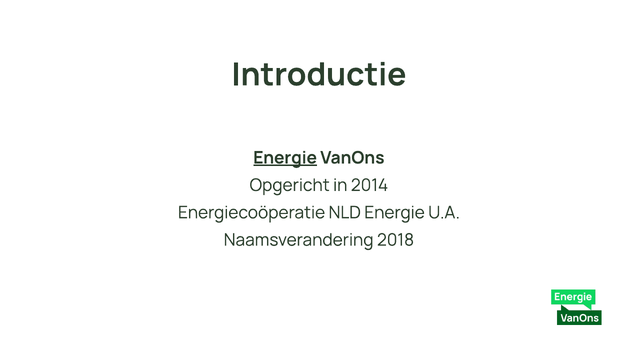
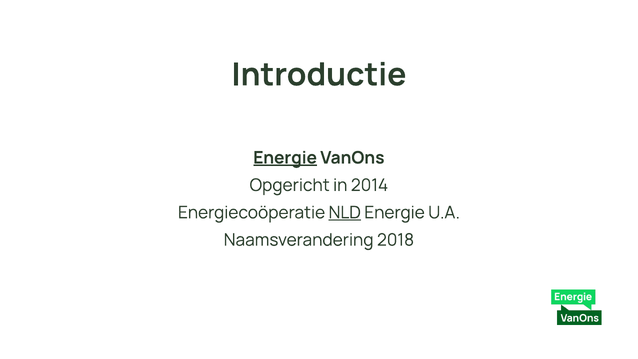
NLD underline: none -> present (345, 213)
